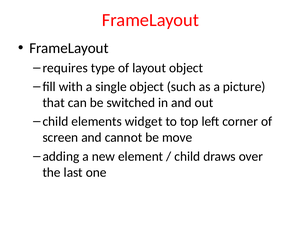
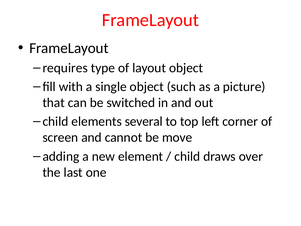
widget: widget -> several (144, 121)
